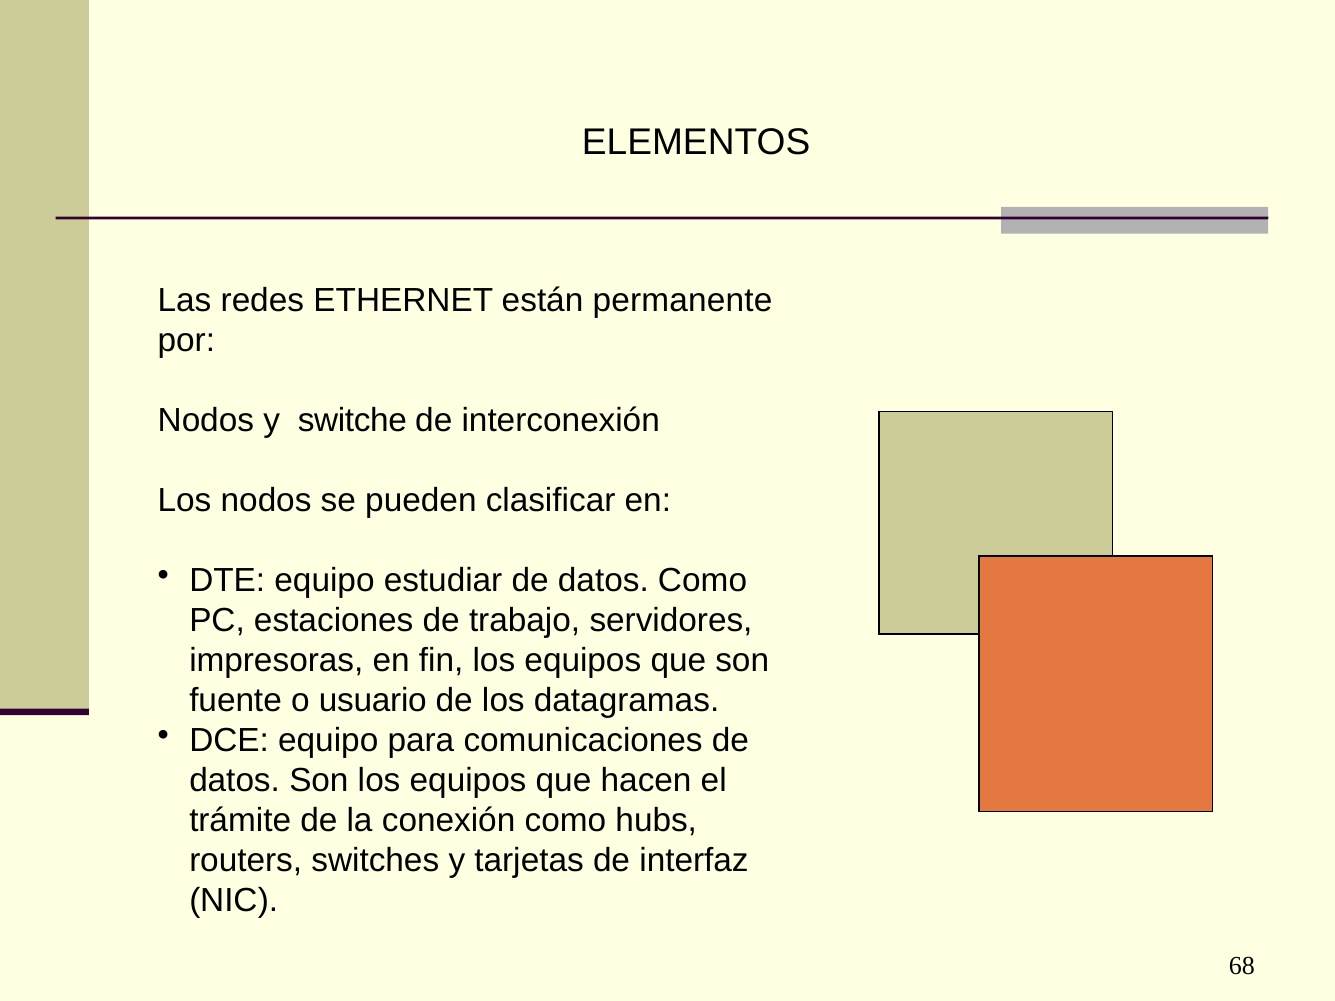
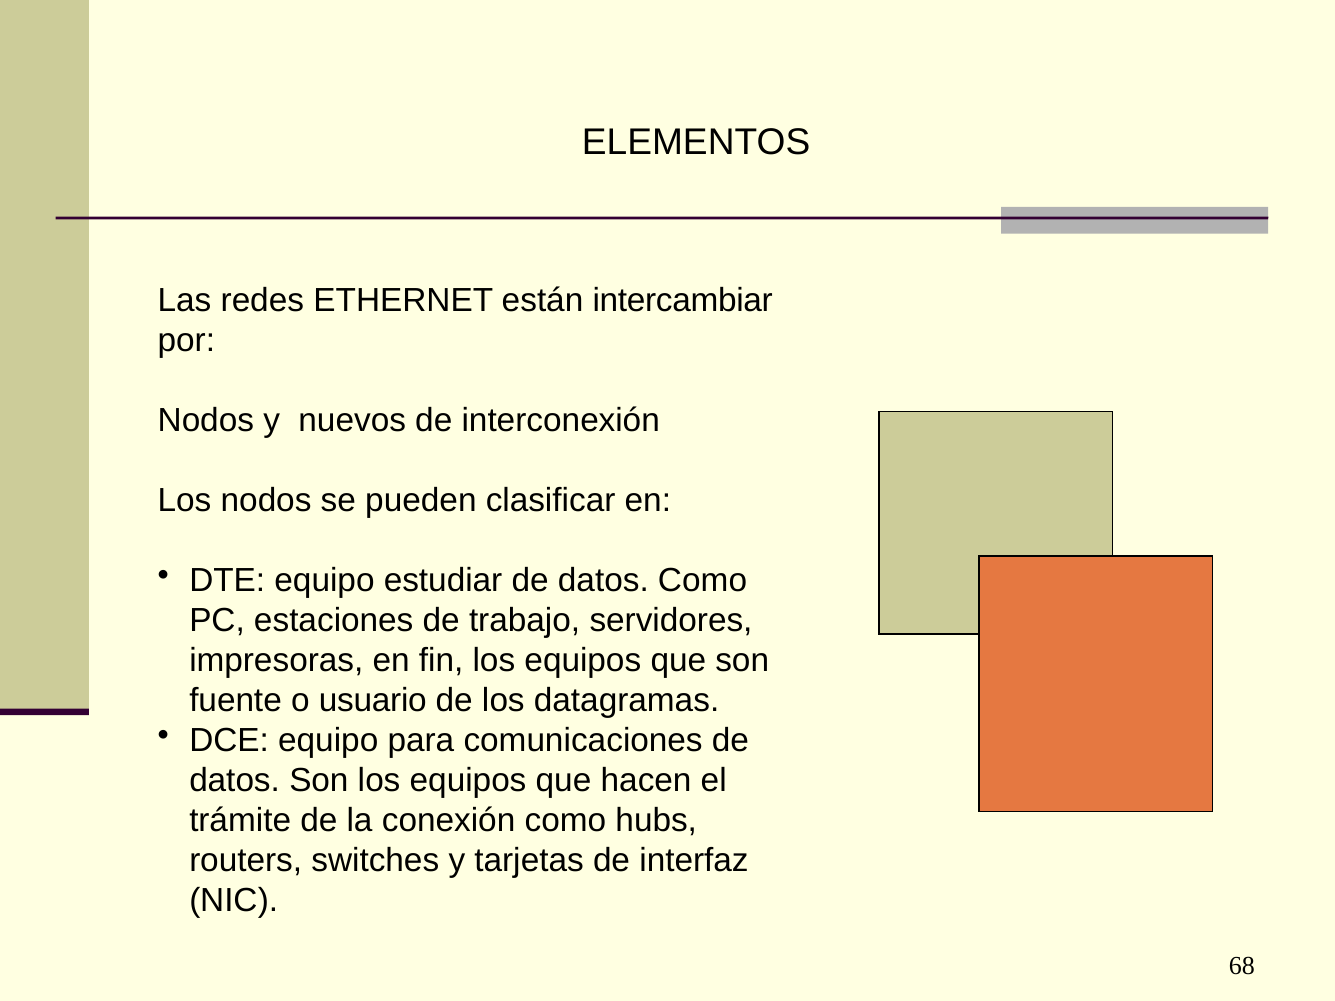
permanente: permanente -> intercambiar (683, 300)
switche: switche -> nuevos (352, 420)
